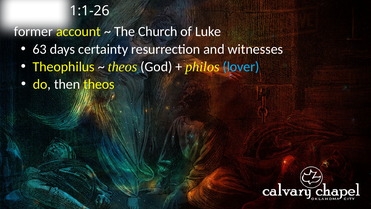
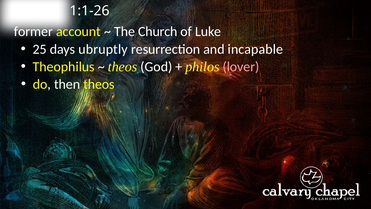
63: 63 -> 25 (40, 49)
certainty: certainty -> ubruptly (103, 49)
witnesses: witnesses -> incapable (255, 49)
lover colour: light blue -> pink (241, 67)
